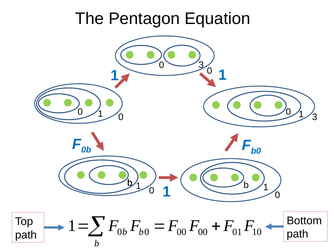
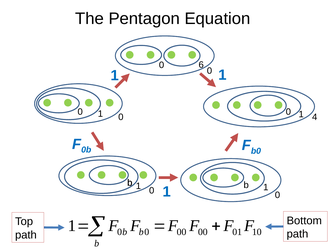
0 3: 3 -> 6 (201, 65)
1 3: 3 -> 4 (315, 117)
